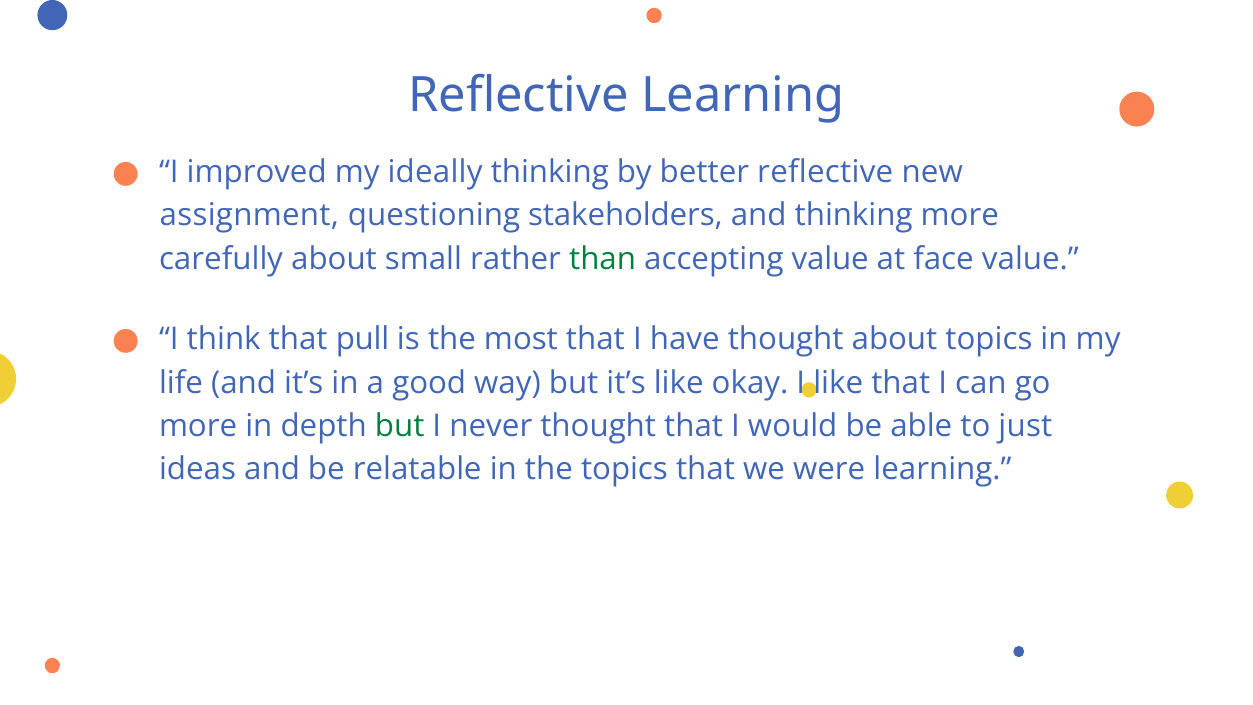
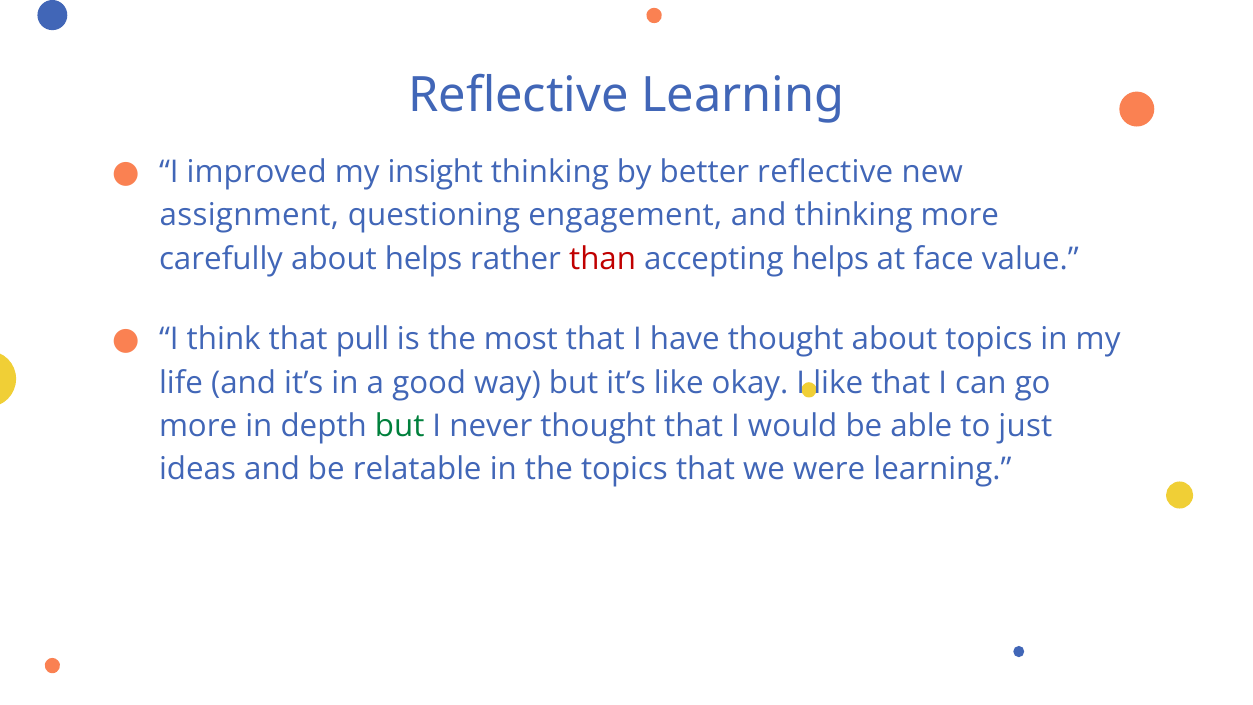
ideally: ideally -> insight (435, 172)
stakeholders: stakeholders -> engagement (625, 215)
about small: small -> helps (424, 259)
than colour: green -> red (603, 259)
accepting value: value -> helps (830, 259)
